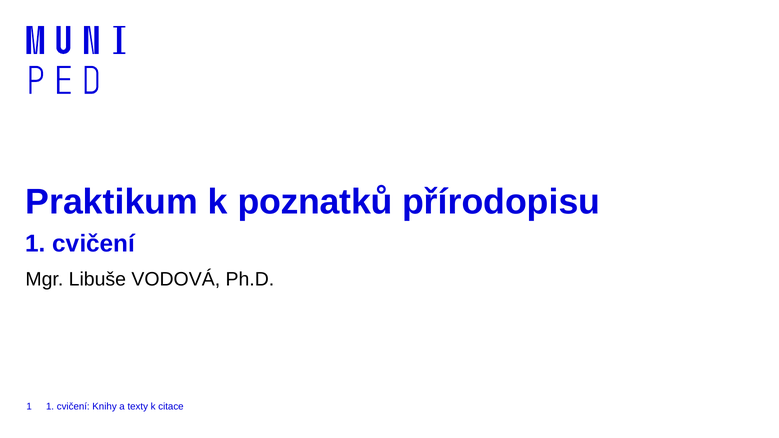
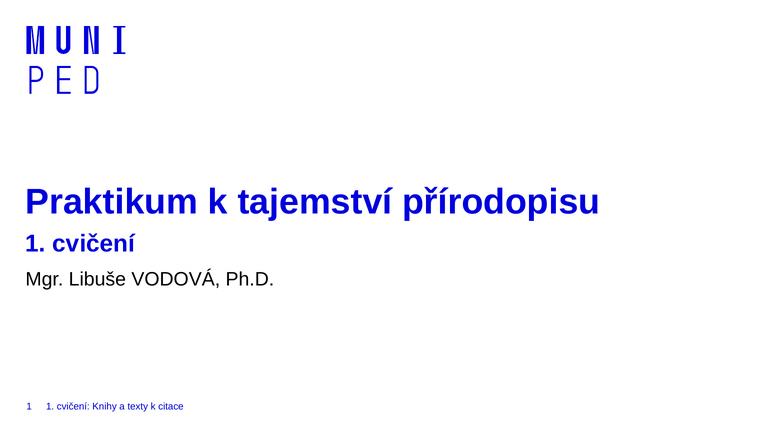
poznatků: poznatků -> tajemství (315, 202)
